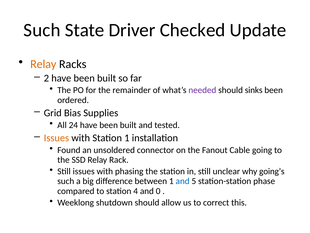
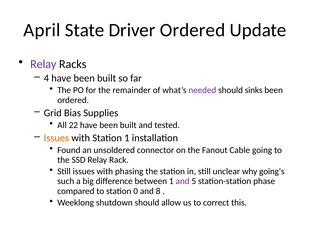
Such: Such -> April (42, 30)
Driver Checked: Checked -> Ordered (193, 30)
Relay colour: orange -> purple (43, 64)
2: 2 -> 4 (46, 78)
24: 24 -> 22 (73, 125)
and colour: blue -> purple (183, 181)
4: 4 -> 0 (136, 191)
0: 0 -> 8 (158, 191)
